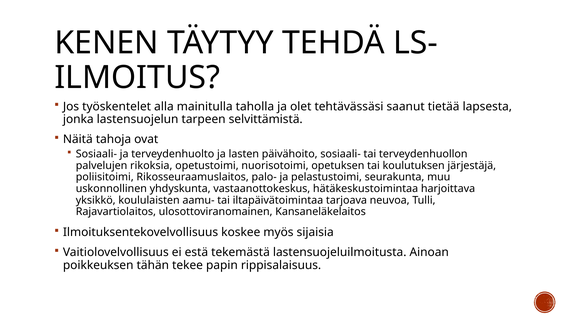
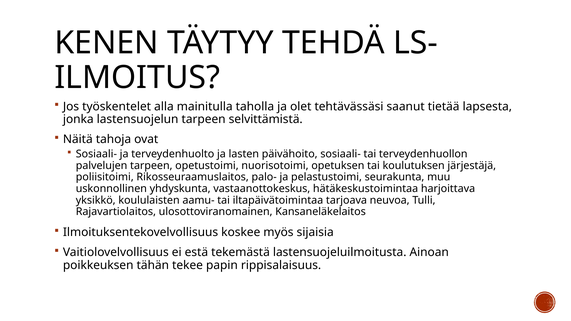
palvelujen rikoksia: rikoksia -> tarpeen (151, 166)
